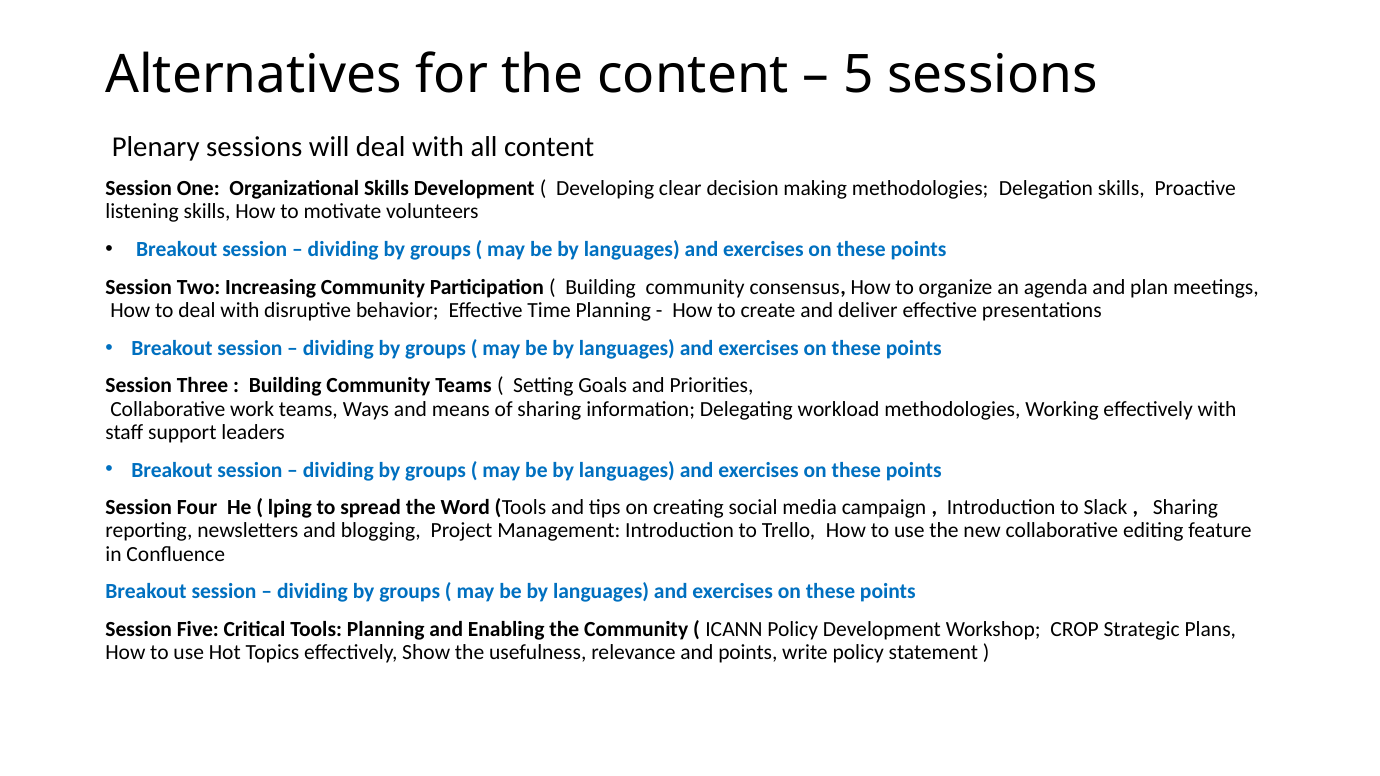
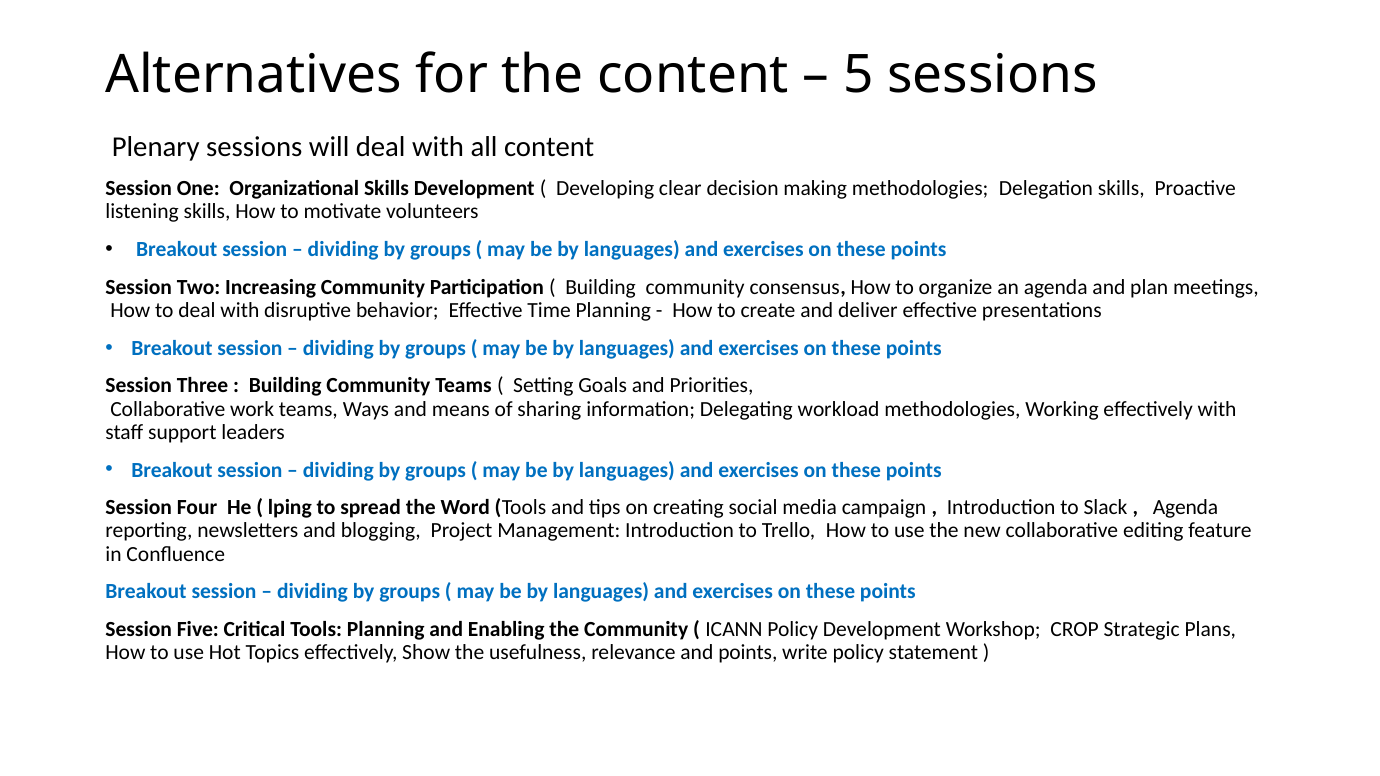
Sharing: Sharing -> Agenda (1185, 508)
